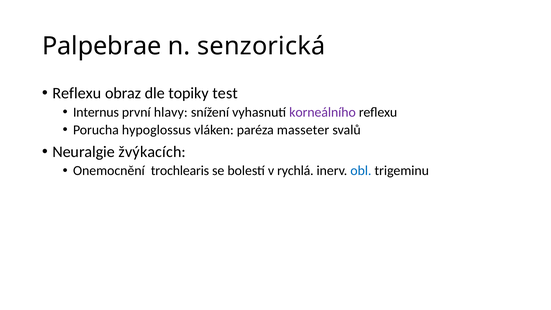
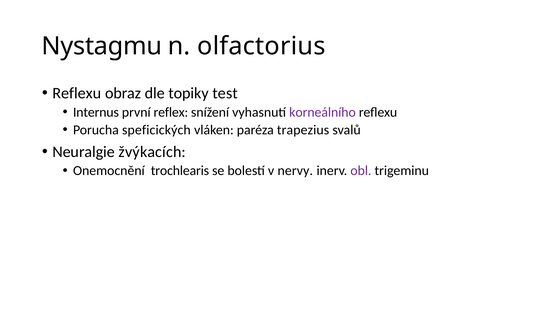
Palpebrae: Palpebrae -> Nystagmu (102, 46)
senzorická: senzorická -> olfactorius (261, 46)
hlavy: hlavy -> reflex (171, 112)
hypoglossus: hypoglossus -> speficických (156, 130)
masseter: masseter -> trapezius (303, 130)
rychlá: rychlá -> nervy (295, 171)
obl colour: blue -> purple (361, 171)
